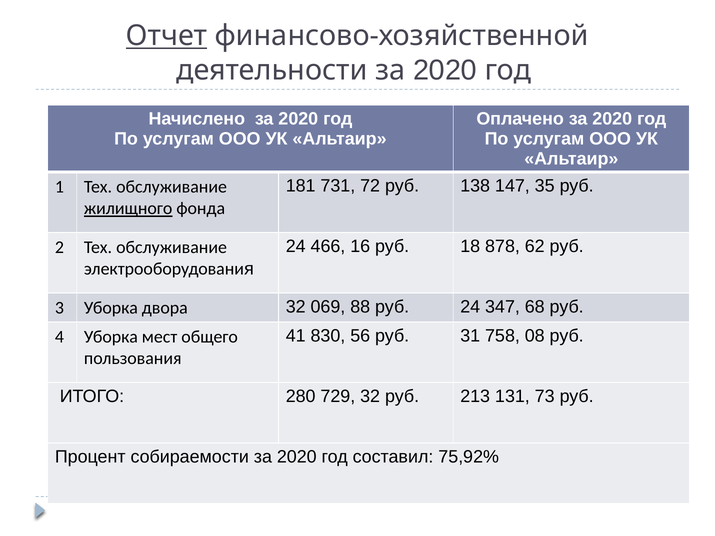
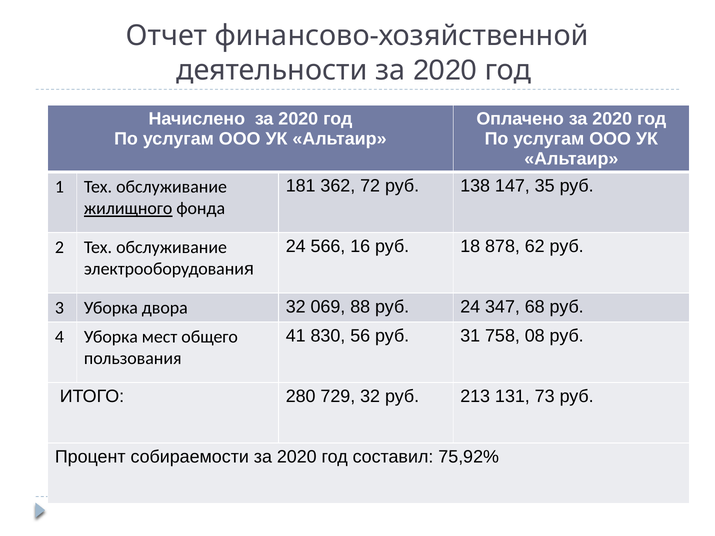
Отчет underline: present -> none (167, 36)
731: 731 -> 362 (338, 186)
466: 466 -> 566 (328, 247)
